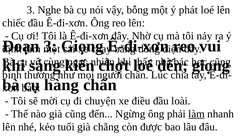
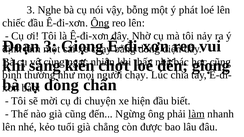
Ông underline: none -> present (100, 23)
chân: chân -> chạy (137, 75)
hàng: hàng -> dòng (61, 85)
điều: điều -> hiện (141, 101)
loài: loài -> biết (181, 101)
